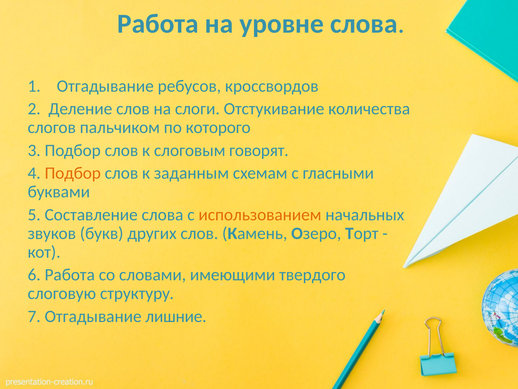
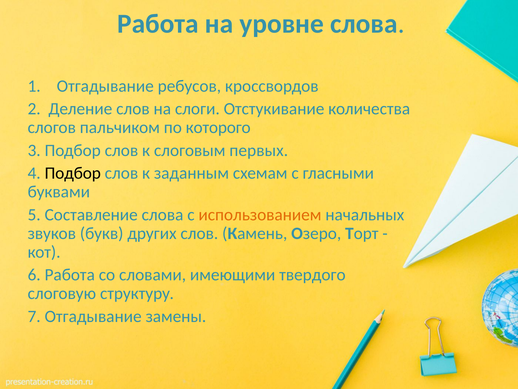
говорят: говорят -> первых (259, 150)
Подбор colour: orange -> black (73, 173)
лишние: лишние -> замены (176, 316)
